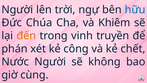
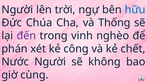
Khiêm: Khiêm -> Thống (114, 23)
đến colour: orange -> purple (26, 36)
truyền: truyền -> nghèo (113, 36)
